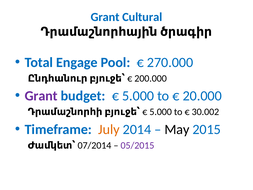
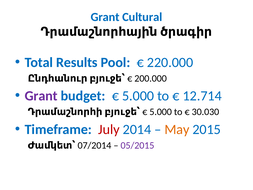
Engage: Engage -> Results (77, 62)
270.000: 270.000 -> 220.000 (170, 62)
20.000: 20.000 -> 12.714 (202, 96)
30.002: 30.002 -> 30.030 (205, 112)
July colour: orange -> red (109, 129)
May colour: black -> orange (177, 129)
